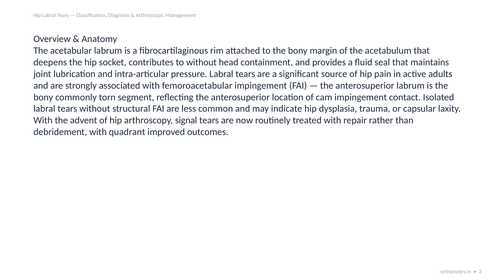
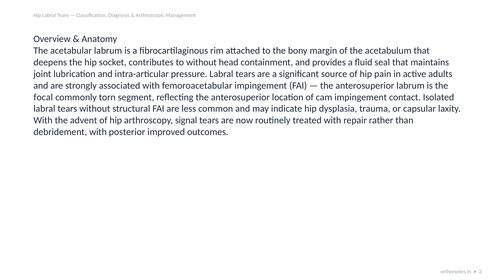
bony: bony -> focal (43, 97)
quadrant: quadrant -> posterior (127, 132)
